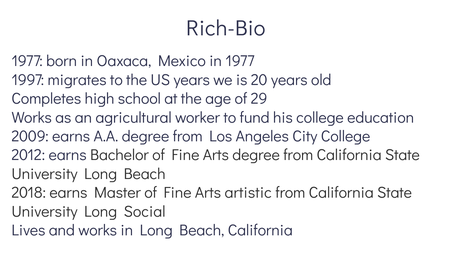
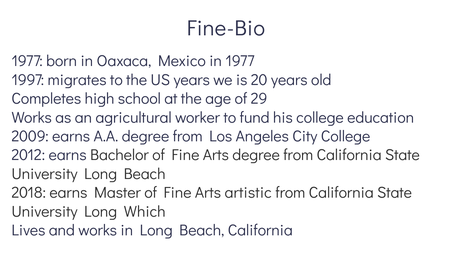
Rich-Bio: Rich-Bio -> Fine-Bio (226, 28)
Social: Social -> Which (145, 212)
